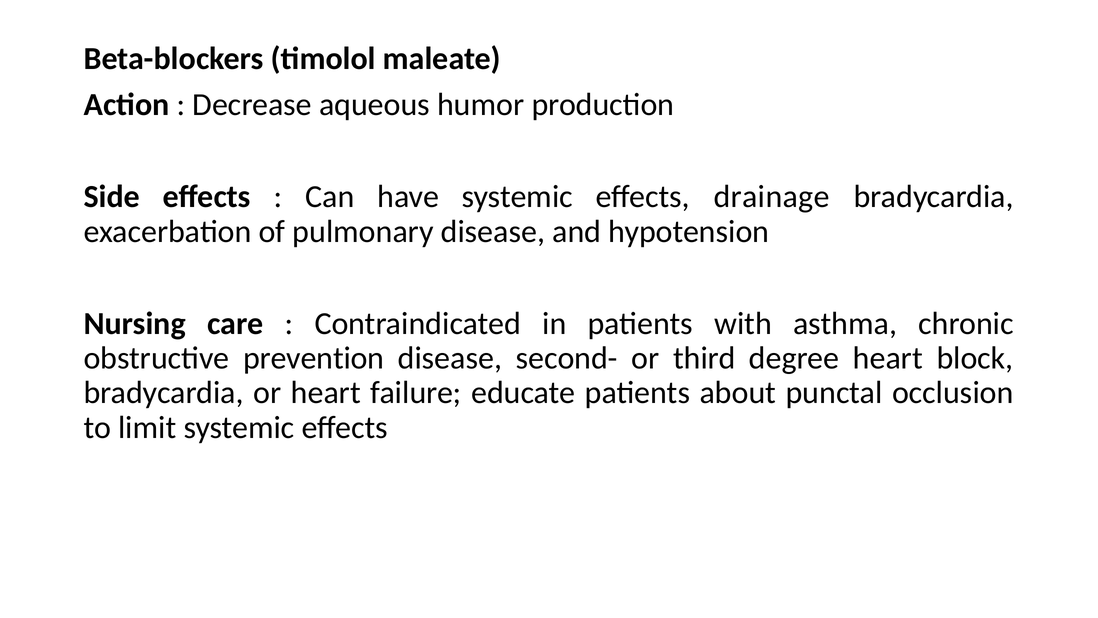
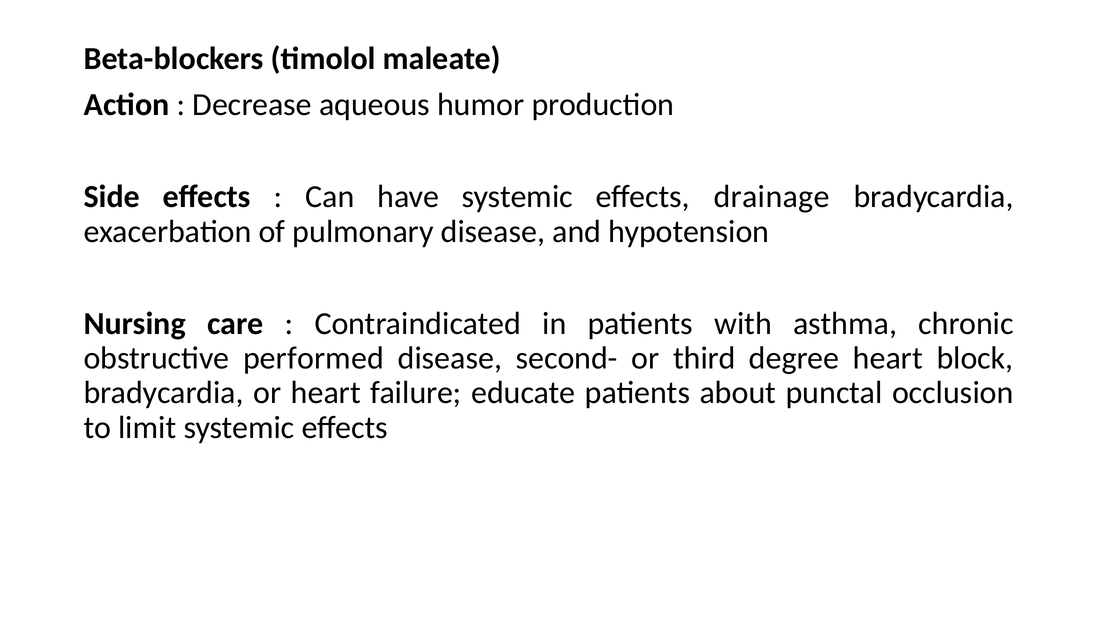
prevention: prevention -> performed (313, 358)
